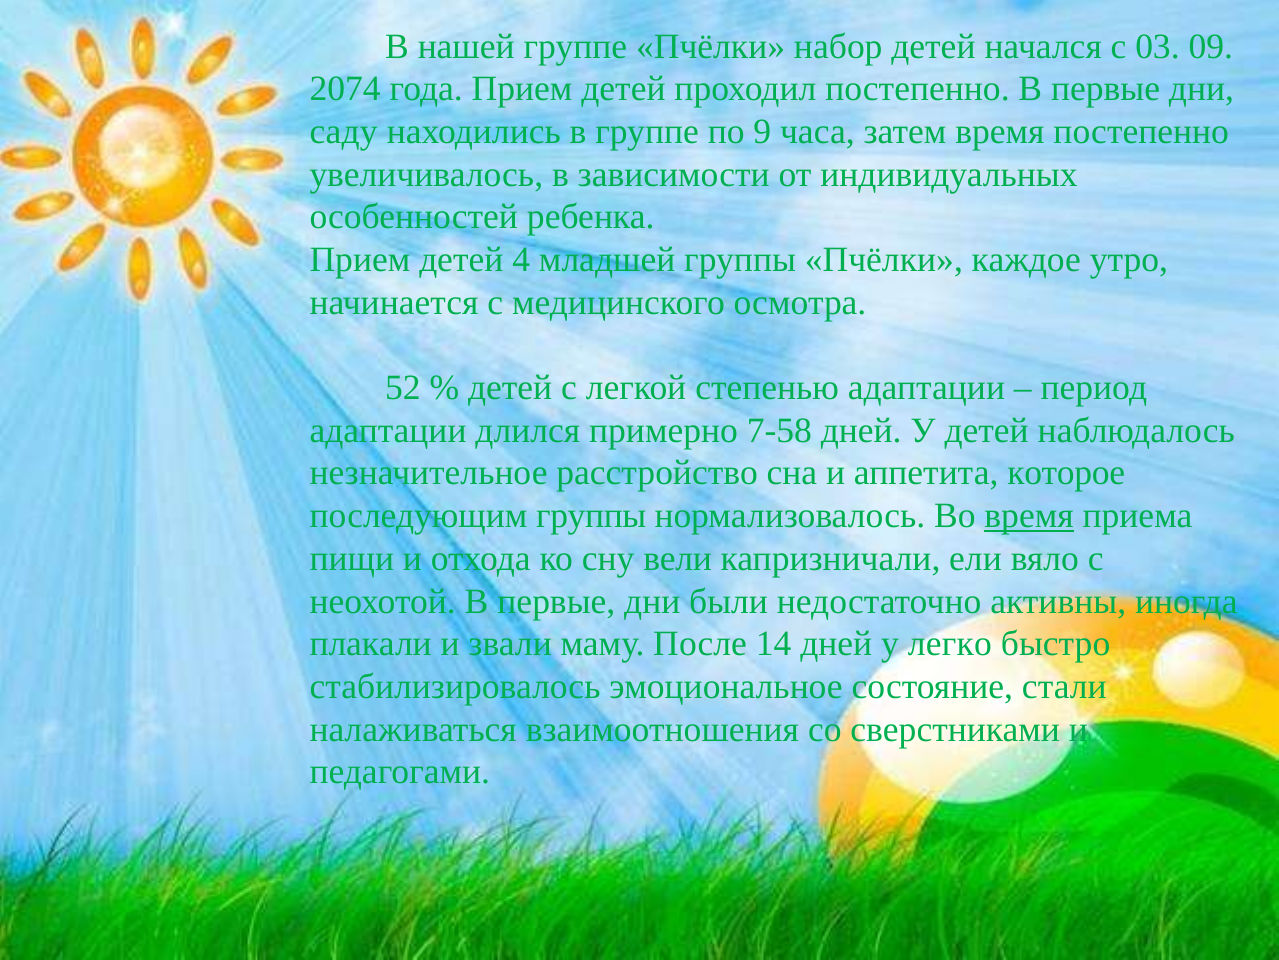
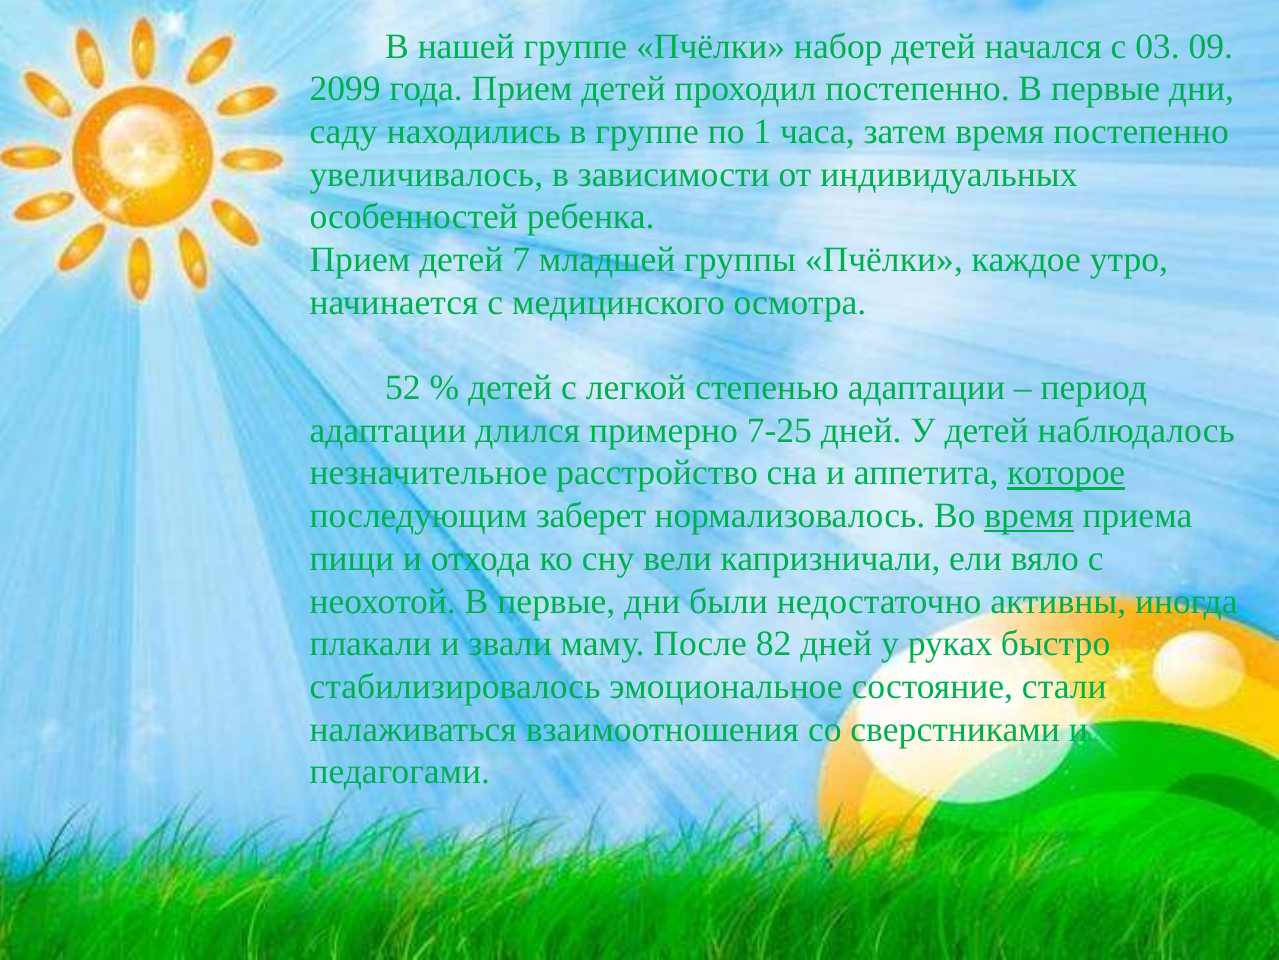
2074: 2074 -> 2099 (345, 89)
9: 9 -> 1 (762, 132)
4: 4 -> 7 (521, 260)
7-58: 7-58 -> 7-25 (779, 430)
которое underline: none -> present (1066, 473)
последующим группы: группы -> заберет (591, 516)
14: 14 -> 82 (774, 643)
легко: легко -> руках (950, 643)
